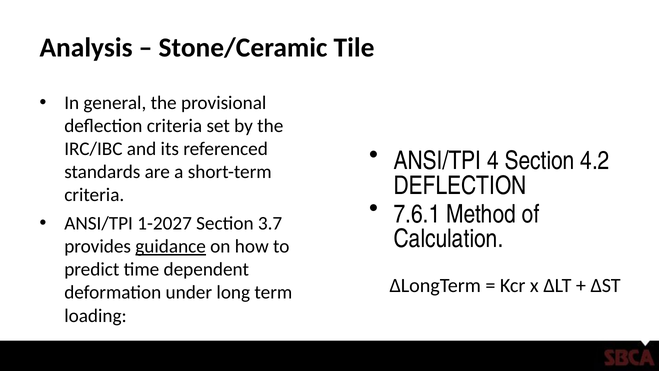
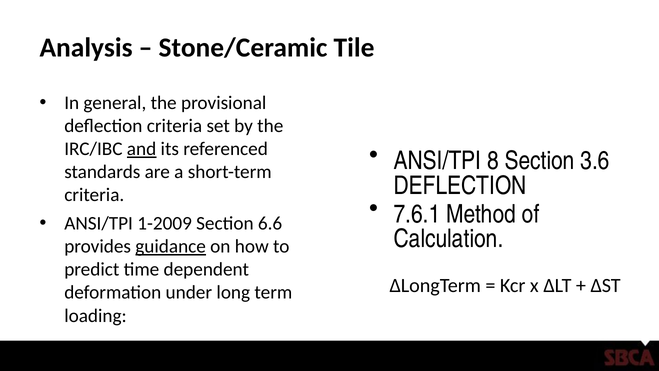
and underline: none -> present (142, 149)
4: 4 -> 8 (493, 161)
4.2: 4.2 -> 3.6 (595, 161)
1-2027: 1-2027 -> 1-2009 (165, 223)
3.7: 3.7 -> 6.6 (270, 223)
